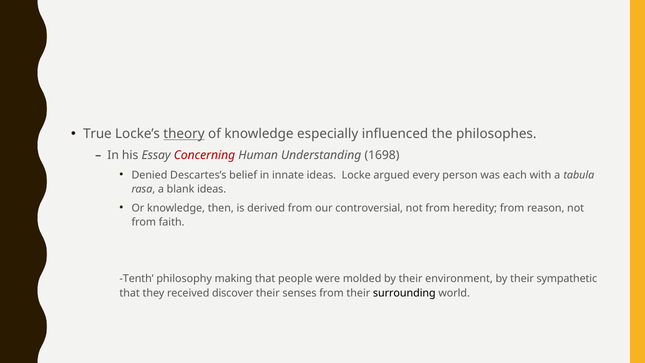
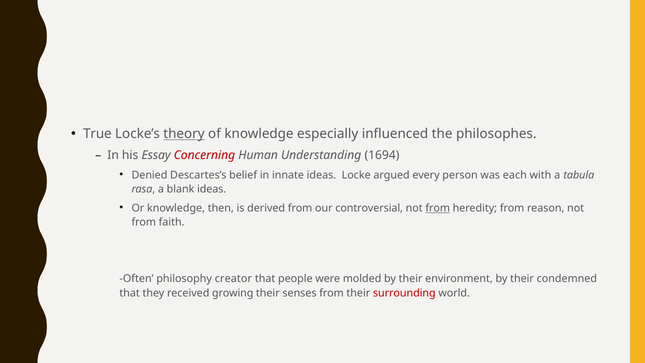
1698: 1698 -> 1694 (382, 155)
from underline: none -> present (438, 208)
Tenth: Tenth -> Often (137, 279)
making: making -> creator (233, 279)
sympathetic: sympathetic -> condemned (567, 279)
discover: discover -> growing (233, 293)
surrounding colour: black -> red (404, 293)
